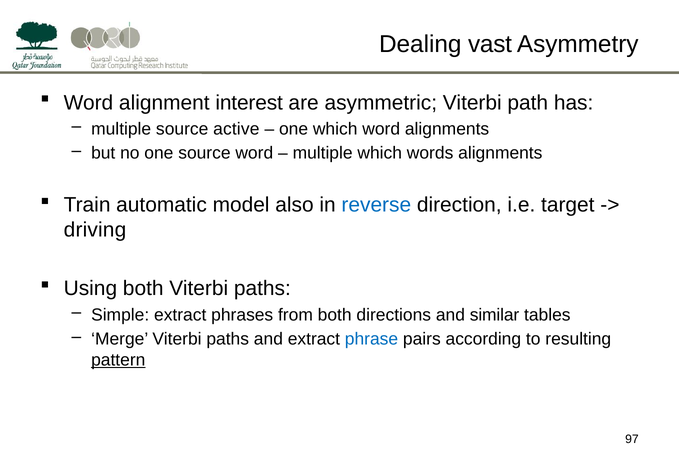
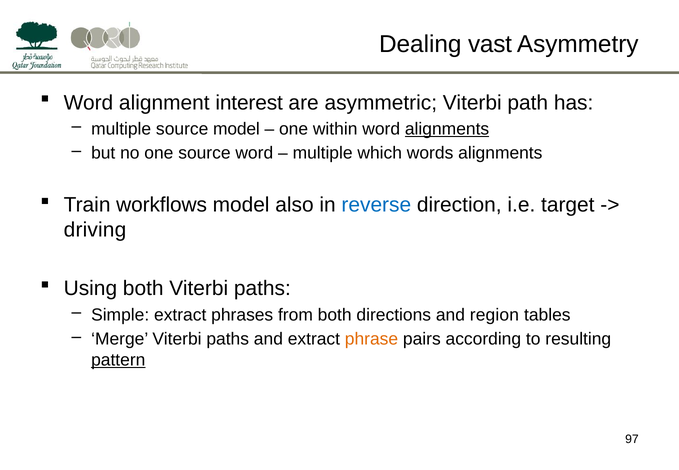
source active: active -> model (236, 129)
one which: which -> within (335, 129)
alignments underline: none -> present (447, 129)
automatic: automatic -> workflows (162, 205)
similar: similar -> region (494, 315)
phrase colour: blue -> orange (371, 339)
